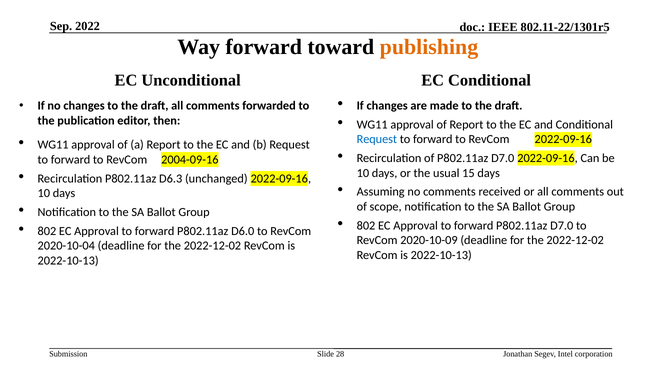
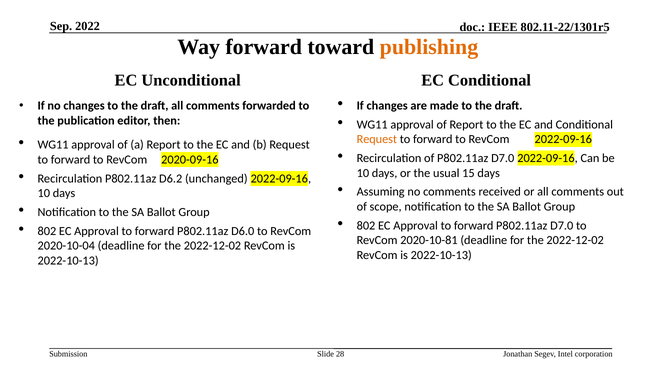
Request colour: blue -> orange (377, 139)
2004-09-16: 2004-09-16 -> 2020-09-16 (190, 160)
D6.3: D6.3 -> D6.2 (171, 179)
2020-10-09: 2020-10-09 -> 2020-10-81 (429, 240)
